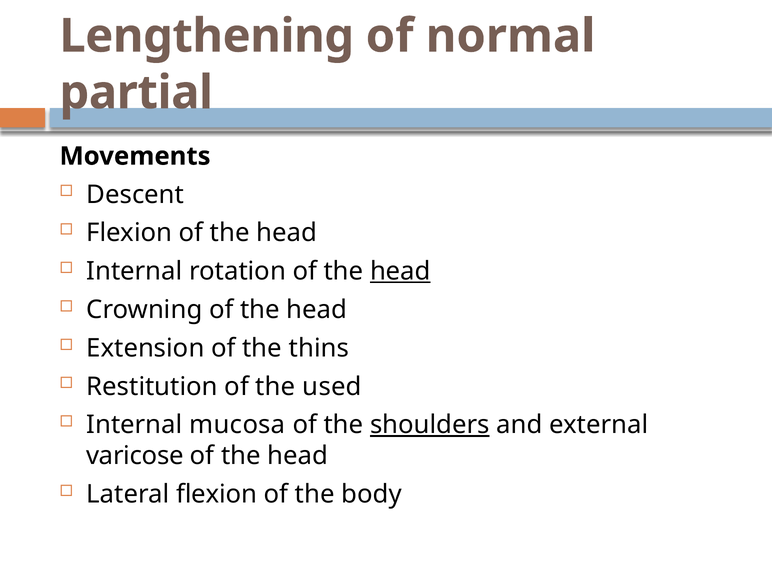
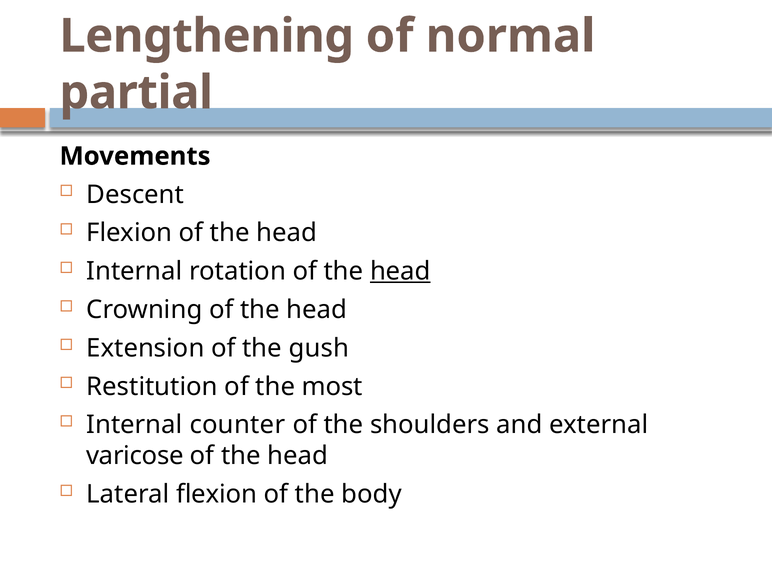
thins: thins -> gush (319, 348)
used: used -> most (332, 387)
mucosa: mucosa -> counter (237, 425)
shoulders underline: present -> none (430, 425)
